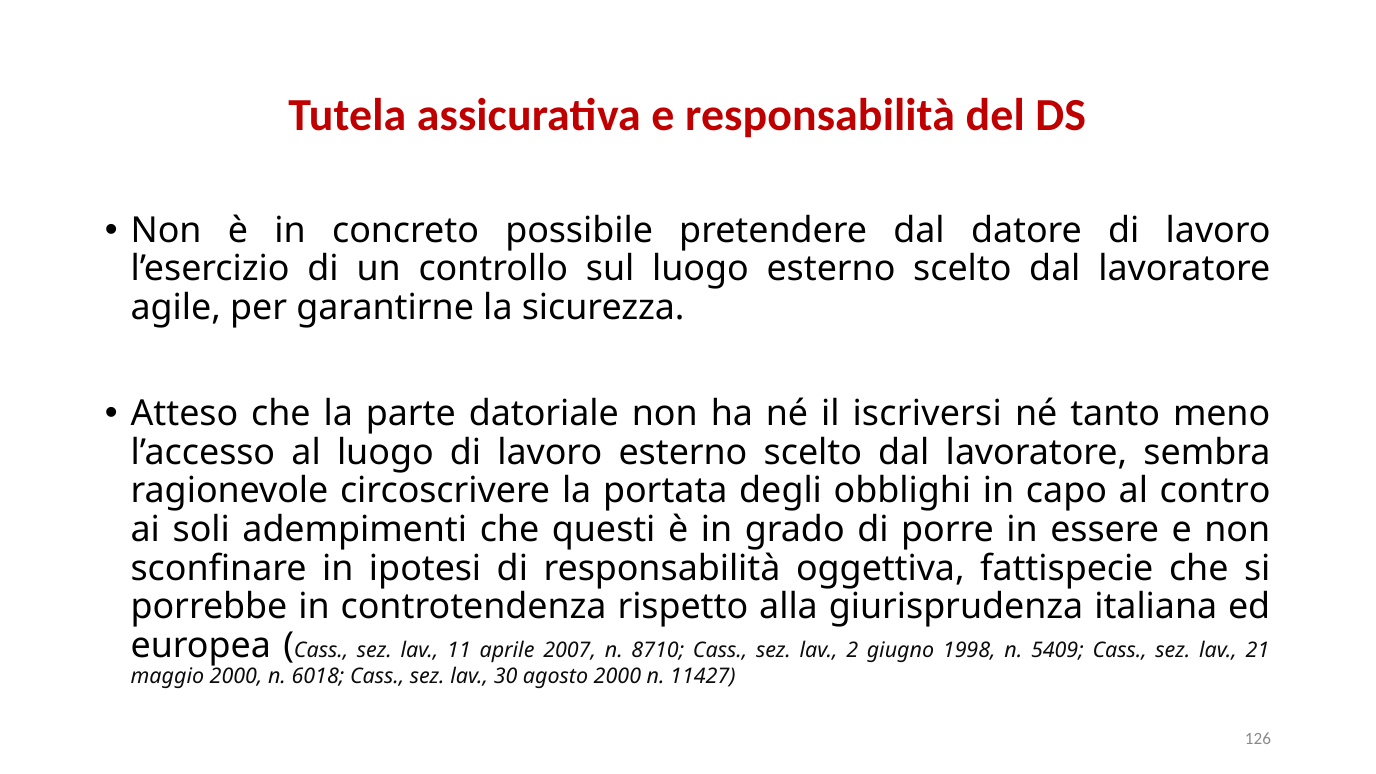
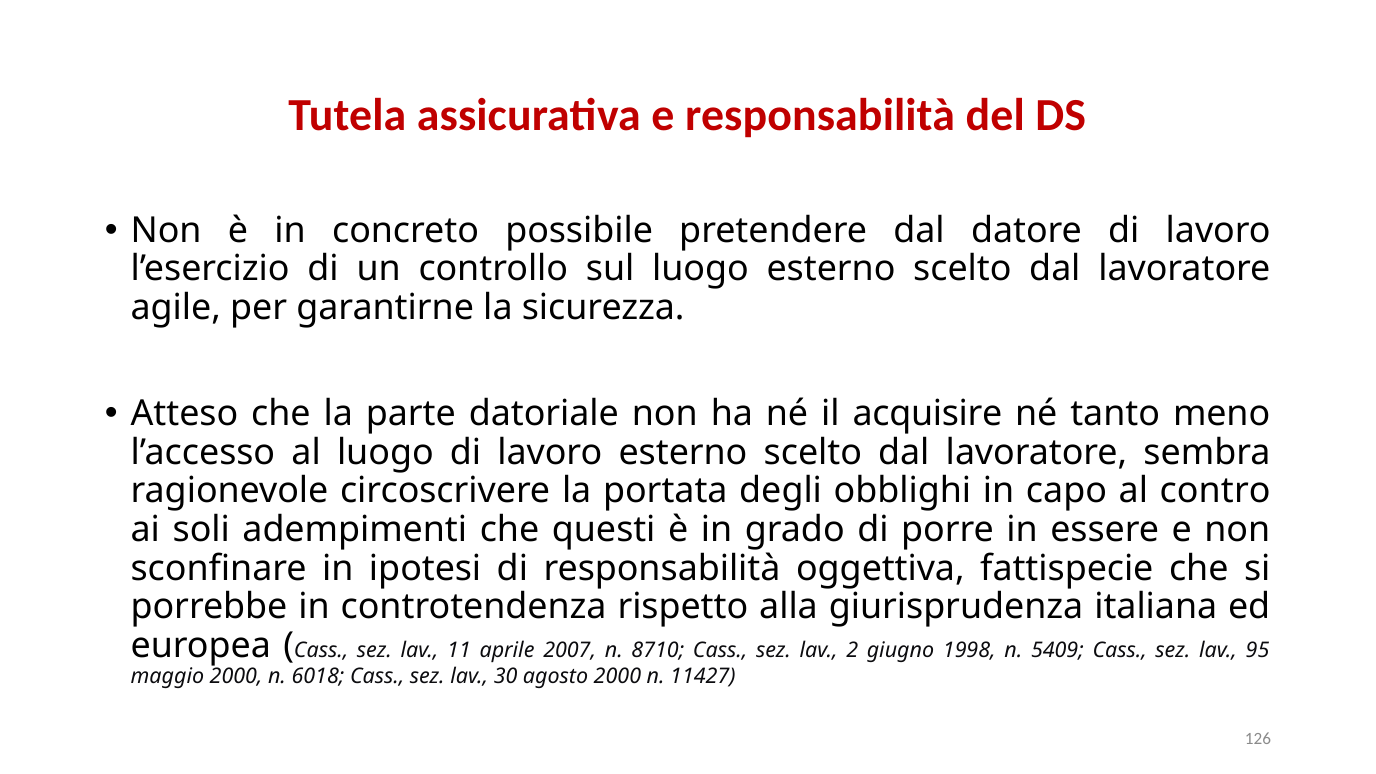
iscriversi: iscriversi -> acquisire (927, 414)
21: 21 -> 95 (1258, 651)
